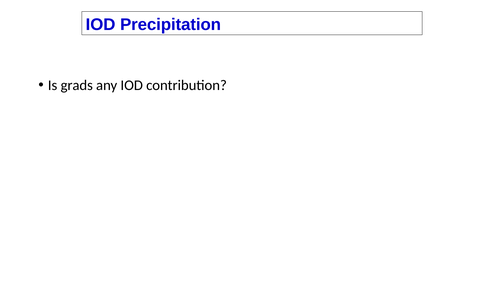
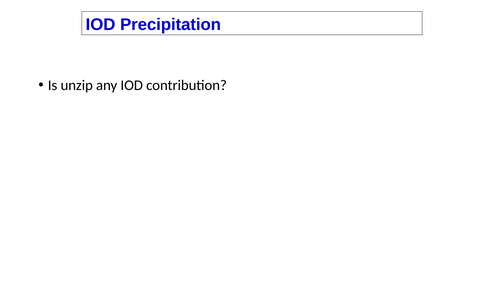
grads: grads -> unzip (77, 85)
